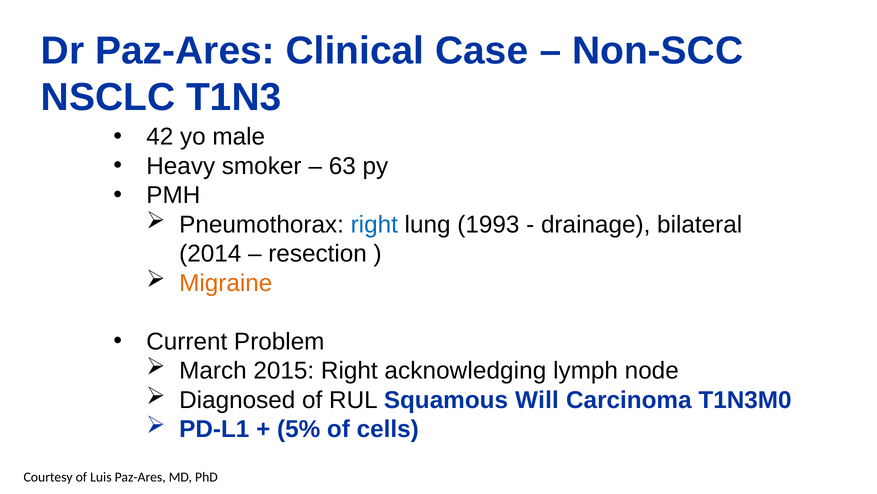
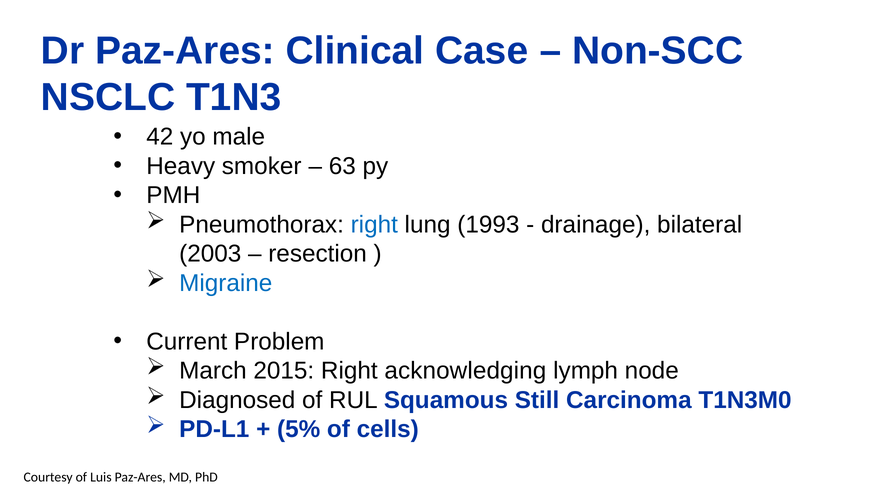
2014: 2014 -> 2003 (210, 254)
Migraine colour: orange -> blue (226, 283)
Will: Will -> Still (537, 400)
